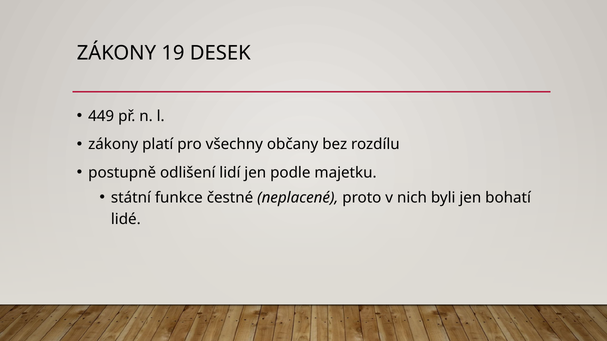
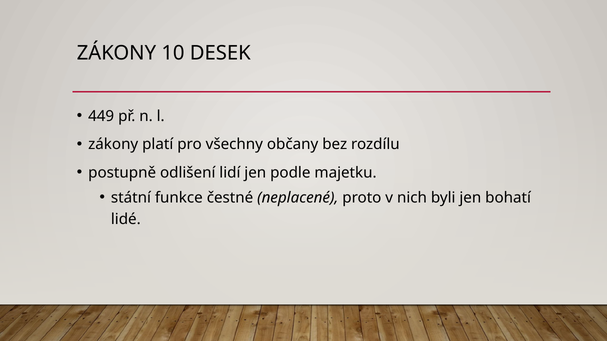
19: 19 -> 10 (173, 53)
